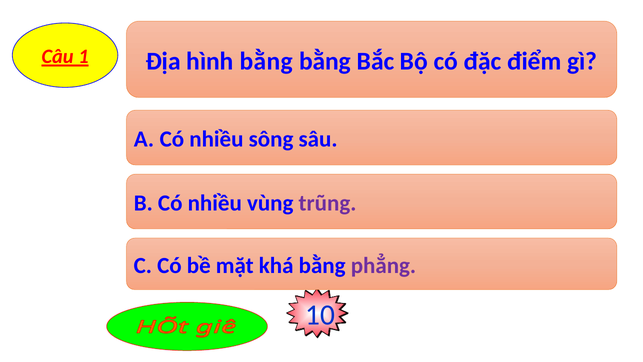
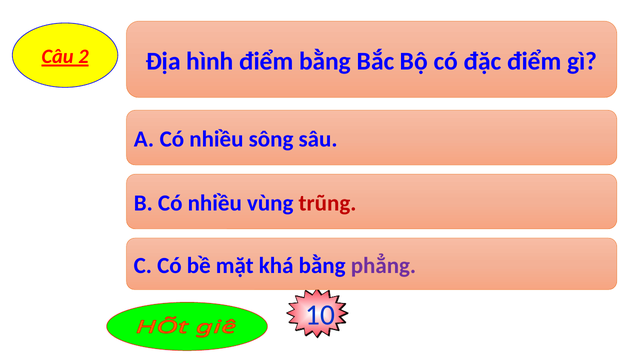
1: 1 -> 2 (83, 57)
hình bằng: bằng -> điểm (266, 61)
trũng colour: purple -> red (328, 203)
